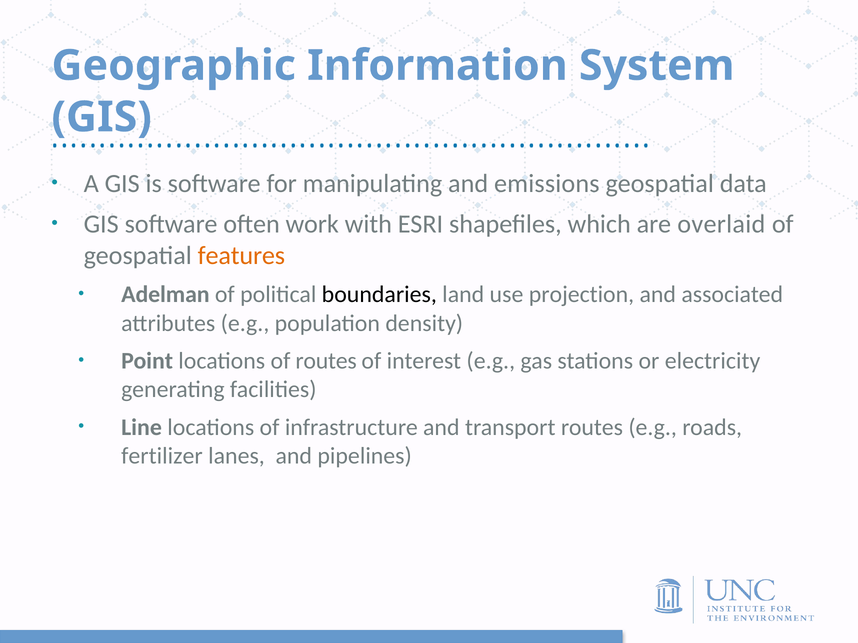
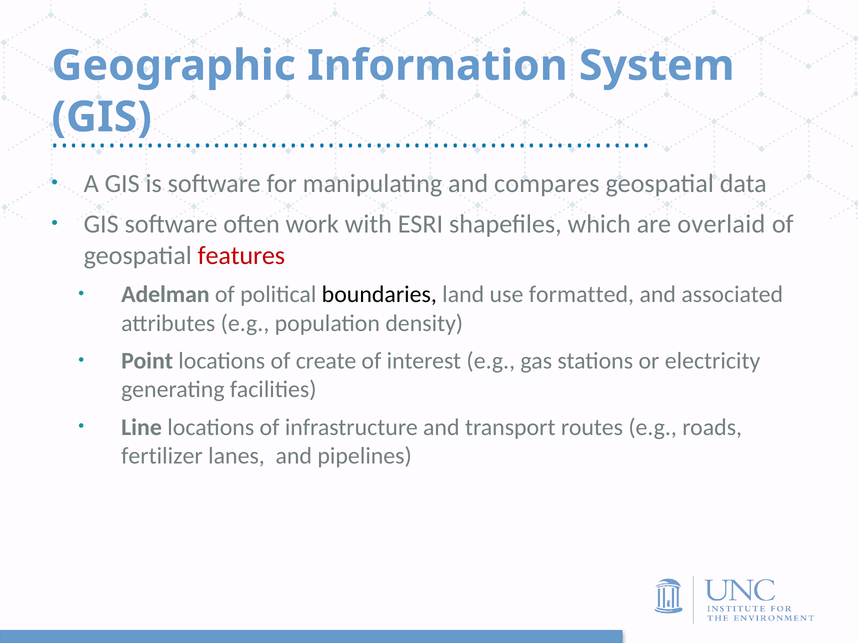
emissions: emissions -> compares (547, 184)
features colour: orange -> red (241, 256)
projection: projection -> formatted (581, 295)
of routes: routes -> create (326, 361)
